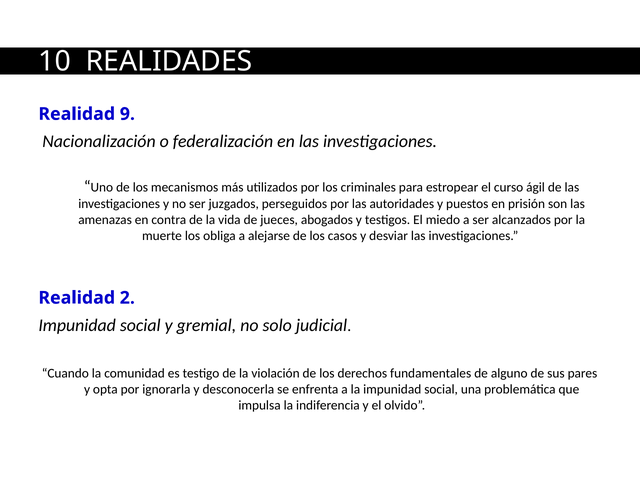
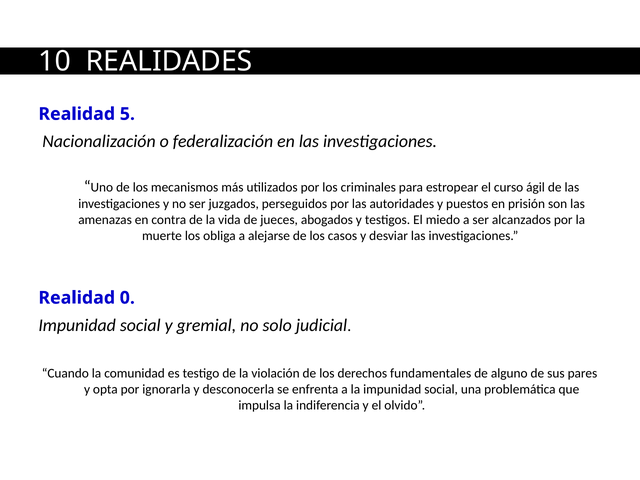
9: 9 -> 5 (127, 114)
2: 2 -> 0 (127, 298)
